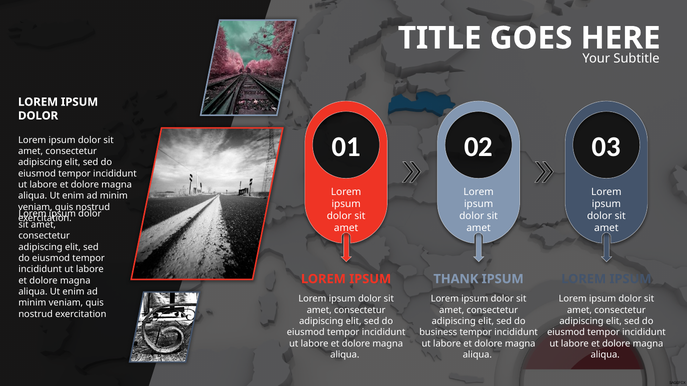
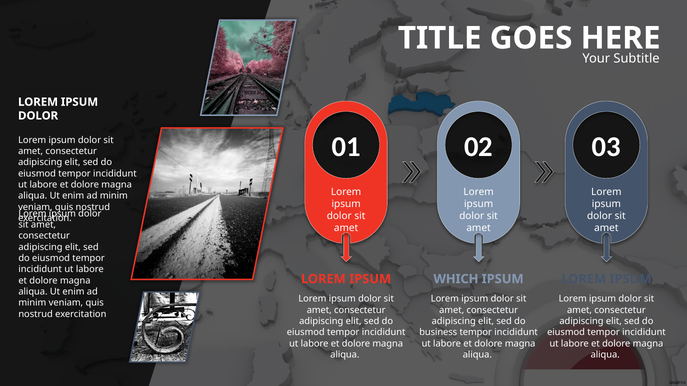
THANK: THANK -> WHICH (456, 279)
